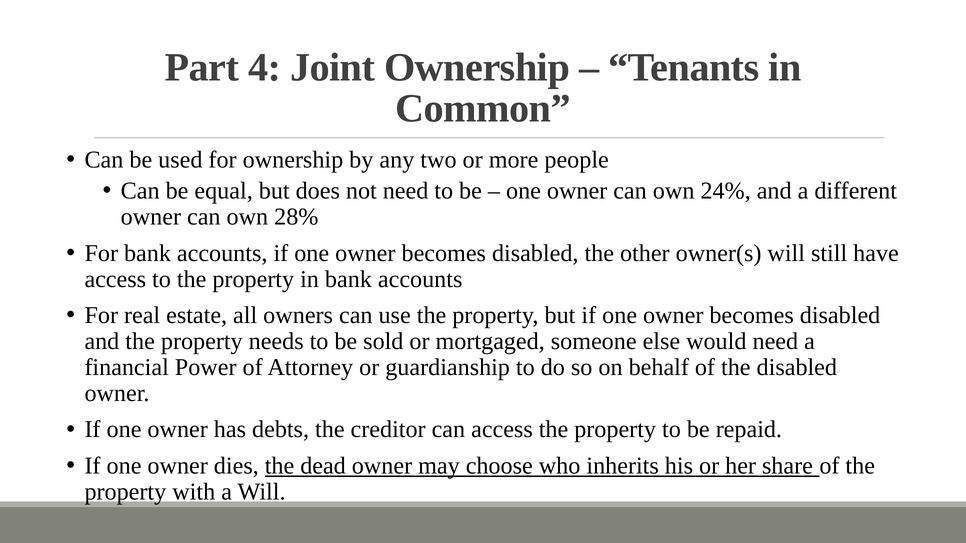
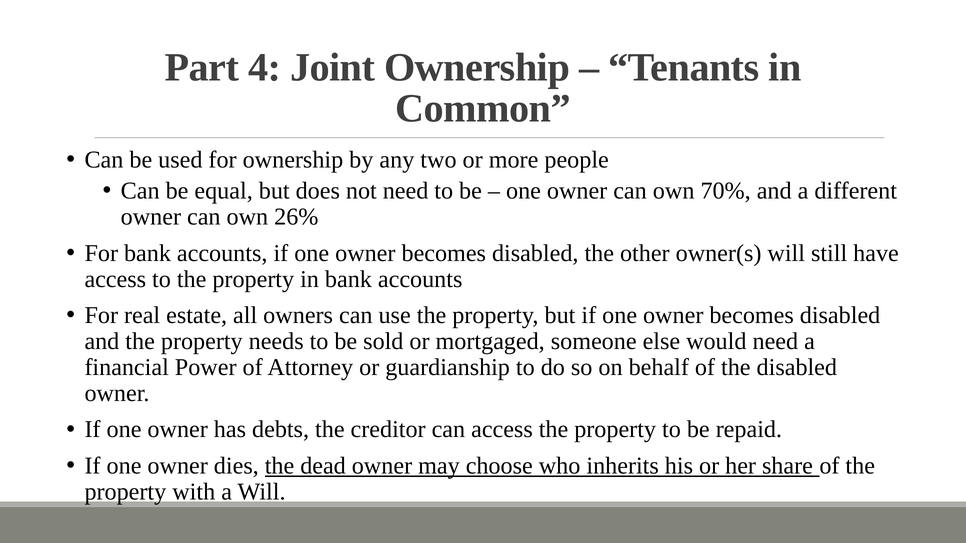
24%: 24% -> 70% (726, 191)
28%: 28% -> 26% (296, 217)
